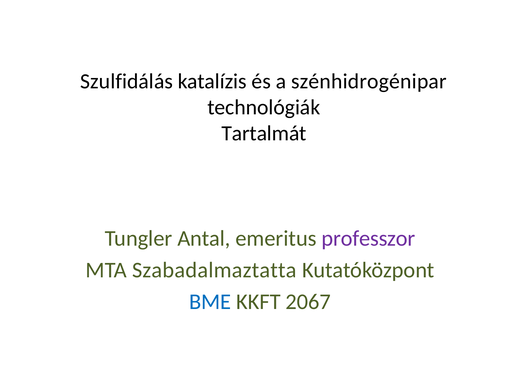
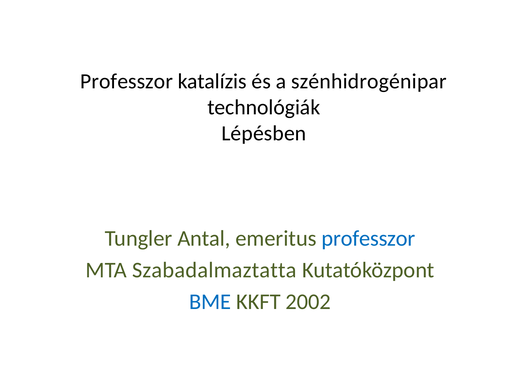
Szulfidálás: Szulfidálás -> Professzor (127, 81)
Tartalmát: Tartalmát -> Lépésben (264, 133)
professzor colour: purple -> blue (368, 239)
2067: 2067 -> 2002 (308, 302)
